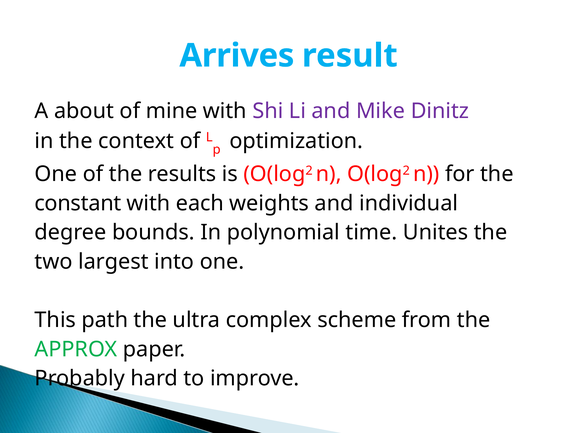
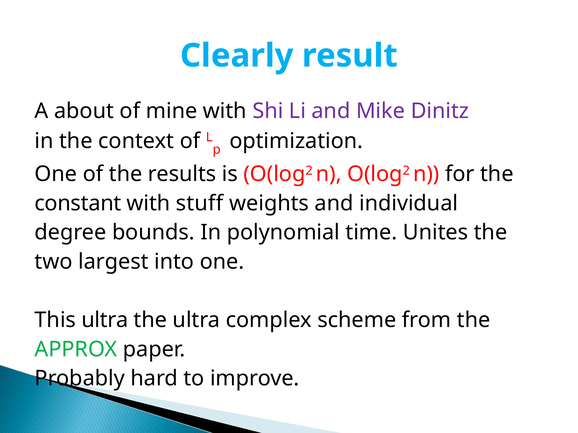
Arrives: Arrives -> Clearly (237, 56)
each: each -> stuff (200, 203)
This path: path -> ultra (105, 320)
